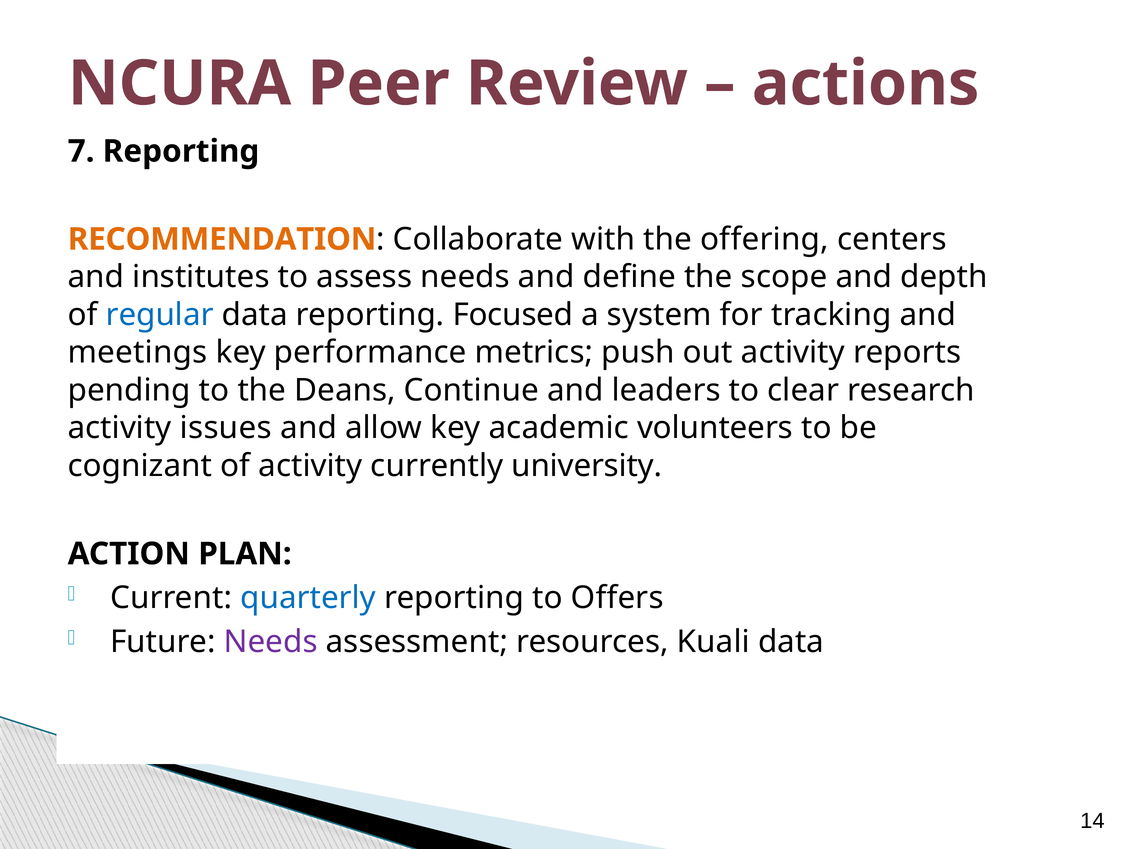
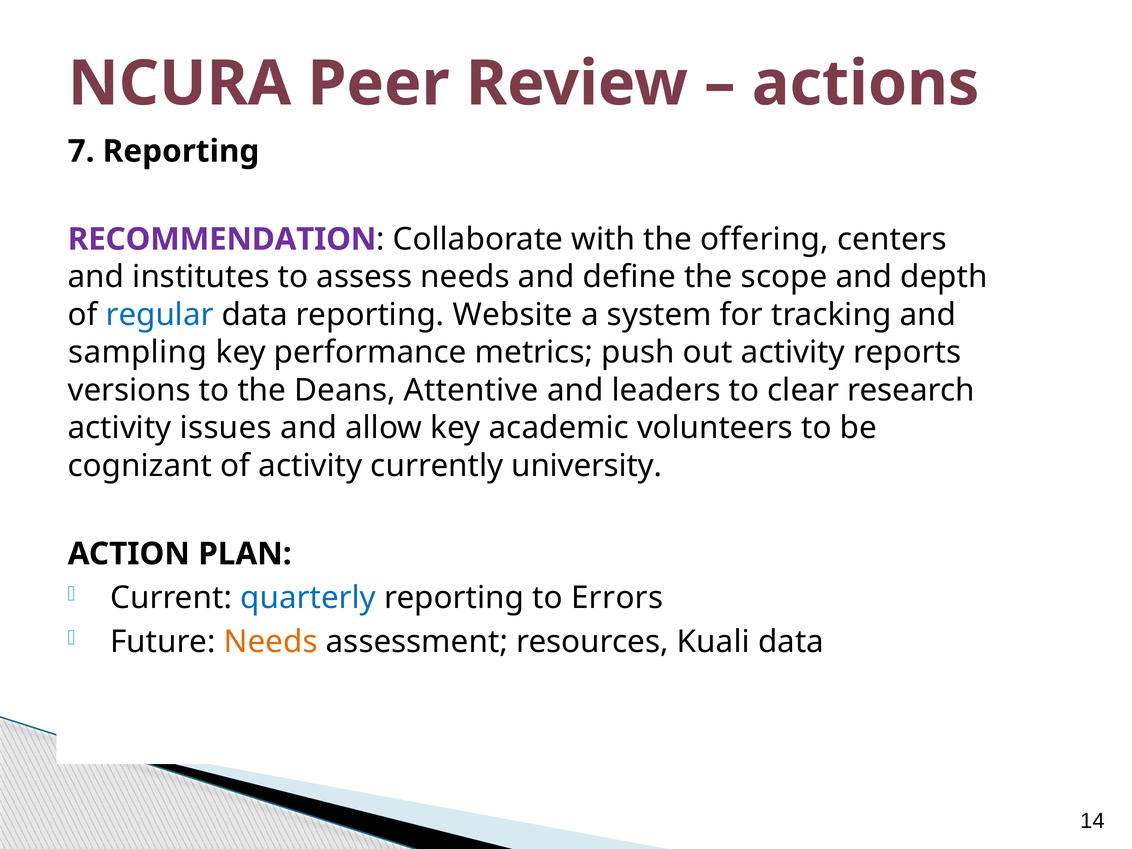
RECOMMENDATION colour: orange -> purple (222, 239)
Focused: Focused -> Website (513, 315)
meetings: meetings -> sampling (138, 353)
pending: pending -> versions (129, 390)
Continue: Continue -> Attentive (471, 390)
Offers: Offers -> Errors (617, 598)
Needs colour: purple -> orange (271, 642)
